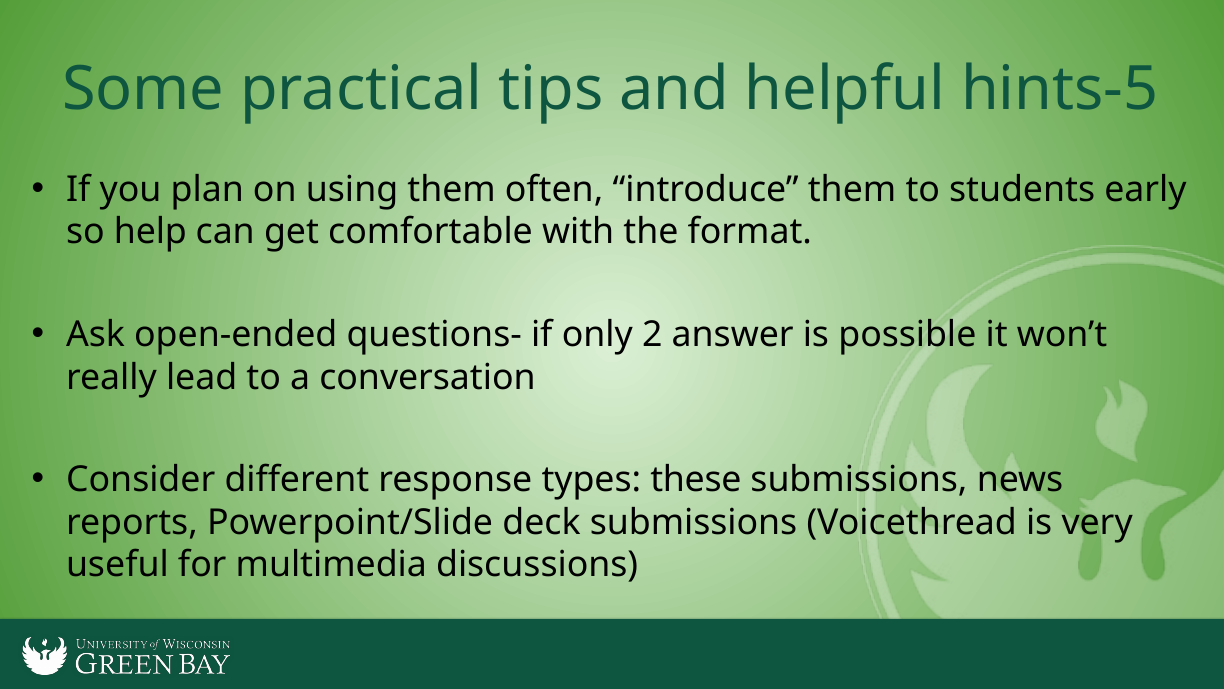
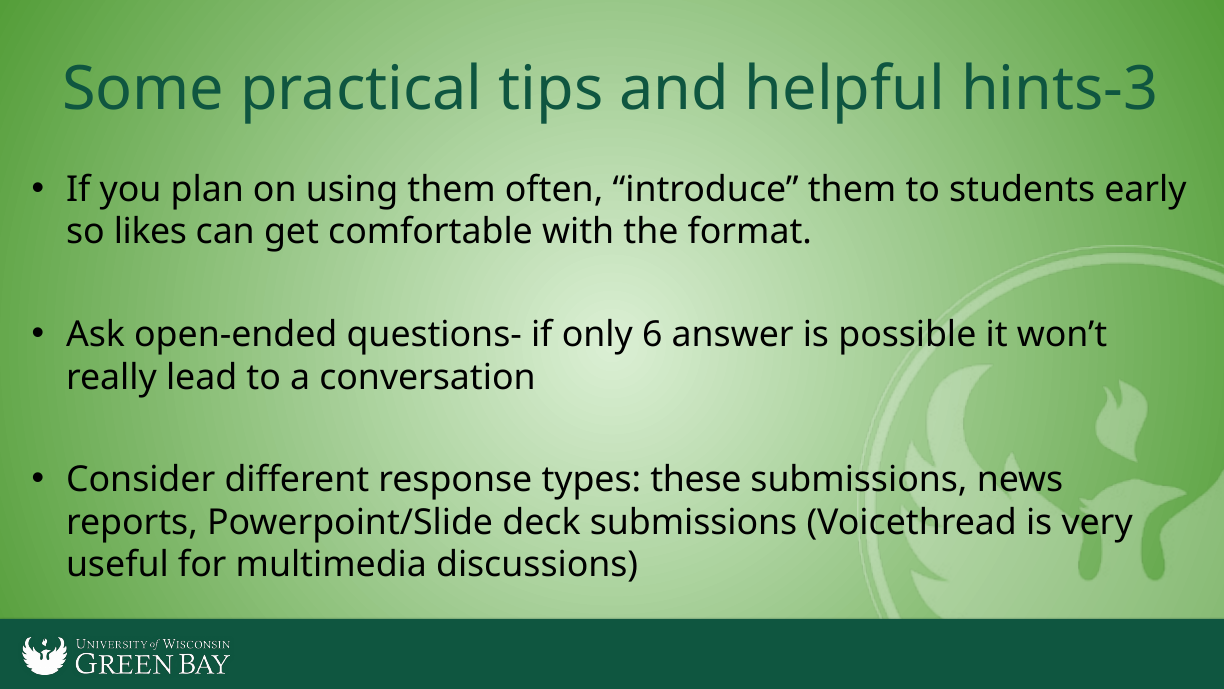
hints-5: hints-5 -> hints-3 (1060, 89)
help: help -> likes (150, 232)
2: 2 -> 6 (652, 334)
